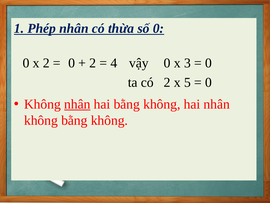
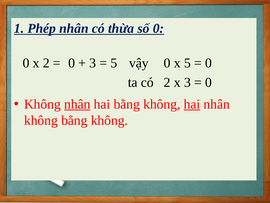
2: 2 -> 3 (93, 63)
4: 4 -> 5 (114, 63)
x 3: 3 -> 5 (187, 63)
x 5: 5 -> 3 (187, 82)
hai underline: none -> present (192, 104)
